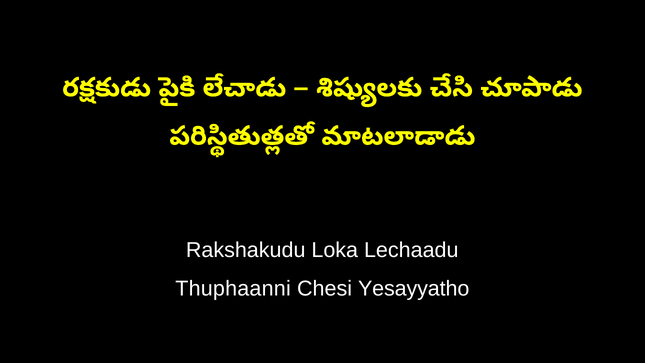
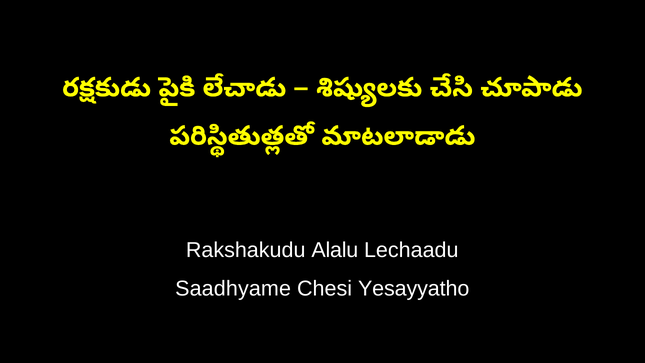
Loka: Loka -> Alalu (335, 250)
Thuphaanni: Thuphaanni -> Saadhyame (233, 289)
